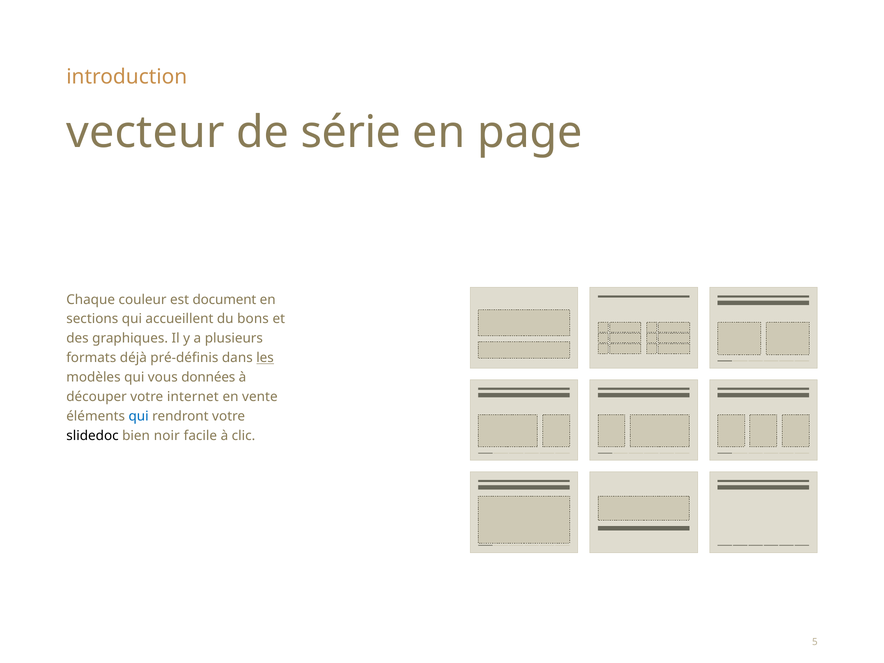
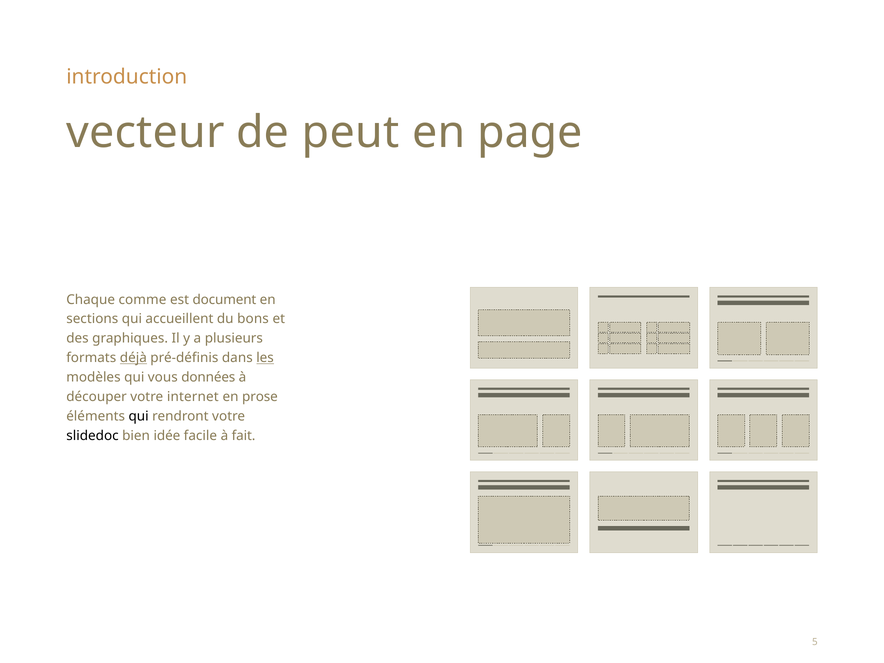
série: série -> peut (351, 132)
couleur: couleur -> comme (142, 300)
déjà underline: none -> present (133, 358)
vente: vente -> prose (260, 397)
qui colour: blue -> black (139, 416)
noir: noir -> idée (167, 436)
clic: clic -> fait (244, 436)
